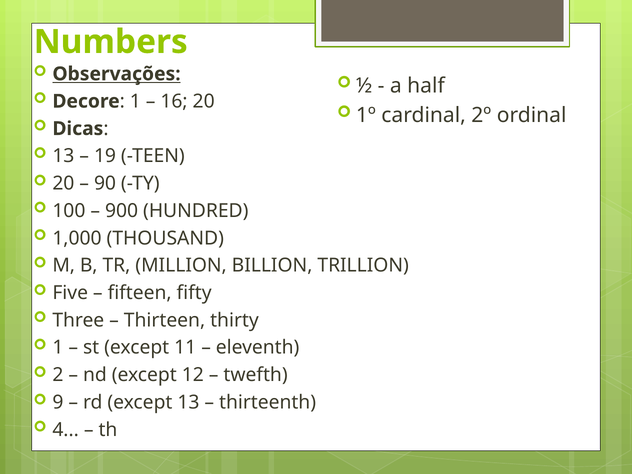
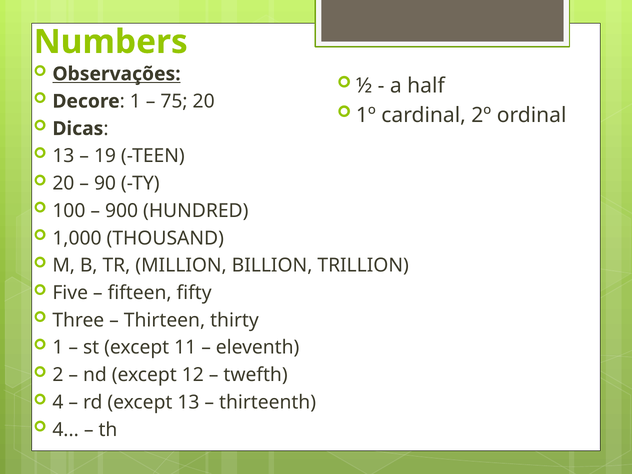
16: 16 -> 75 (174, 101)
9: 9 -> 4 (58, 402)
